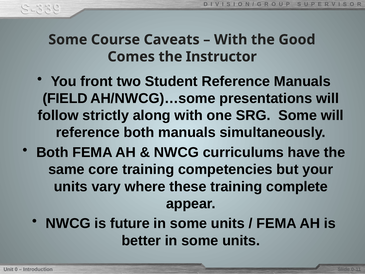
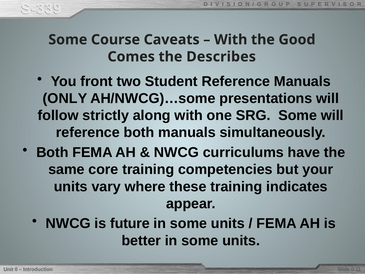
Instructor: Instructor -> Describes (221, 57)
FIELD: FIELD -> ONLY (65, 98)
complete: complete -> indicates (297, 186)
